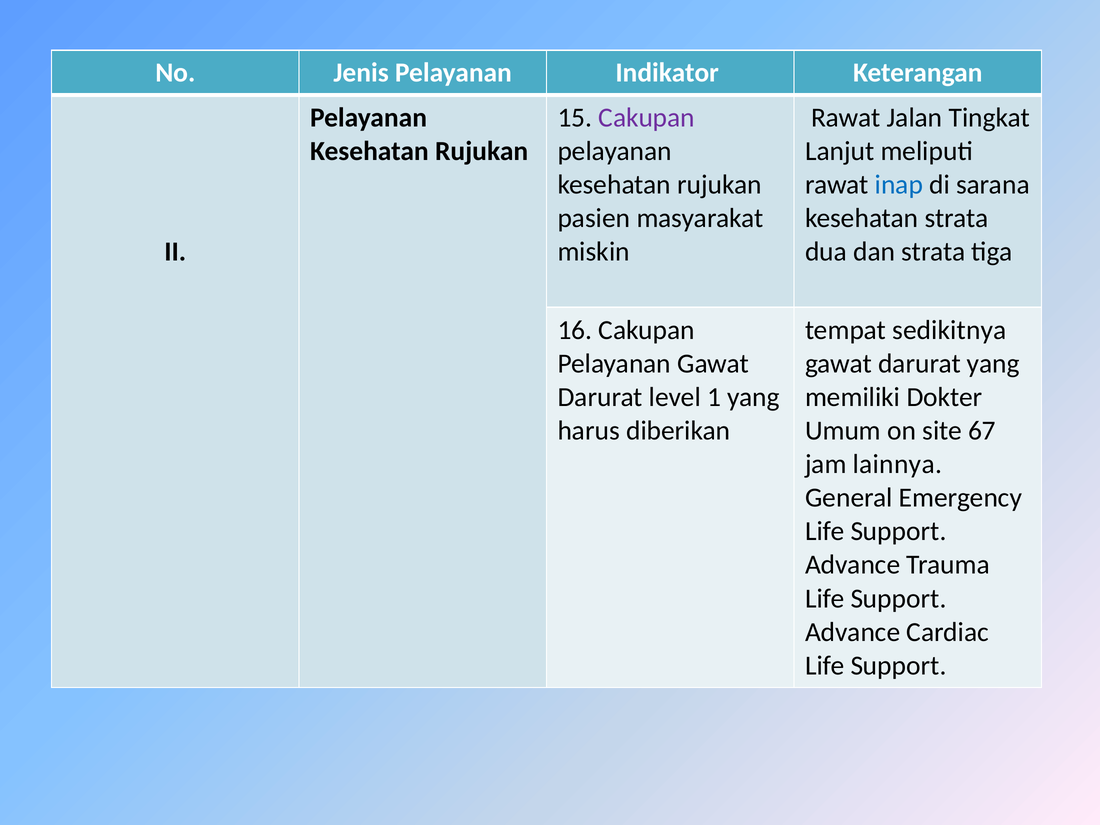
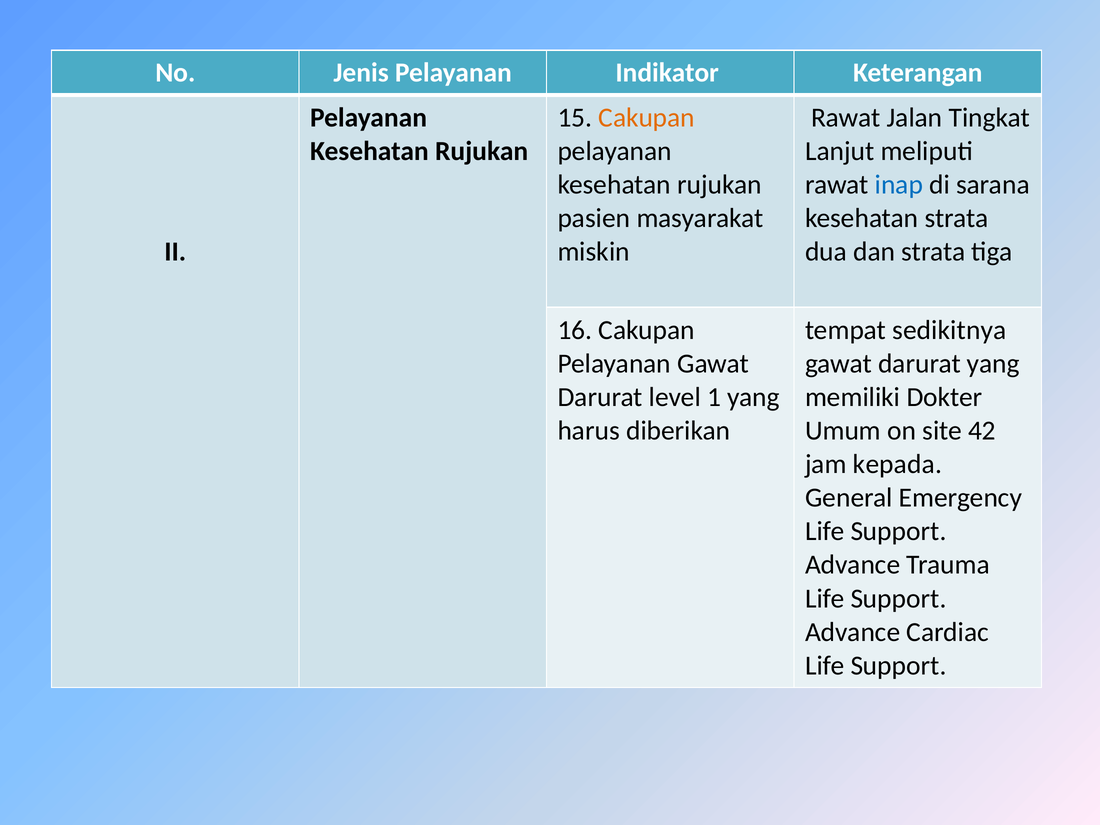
Cakupan colour: purple -> orange (647, 118)
67: 67 -> 42 (982, 431)
lainnya: lainnya -> kepada (898, 464)
